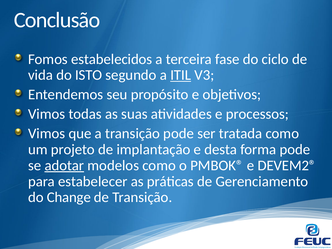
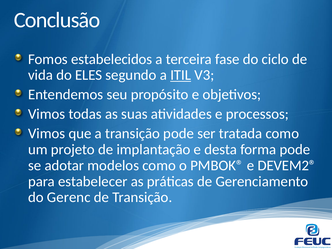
ISTO: ISTO -> ELES (89, 75)
adotar underline: present -> none (64, 165)
Change: Change -> Gerenc (69, 197)
